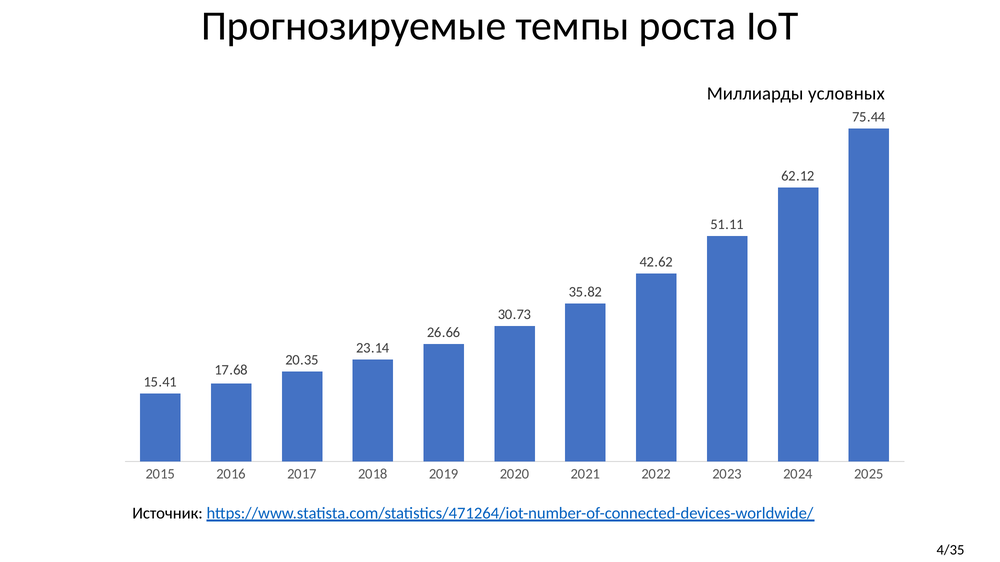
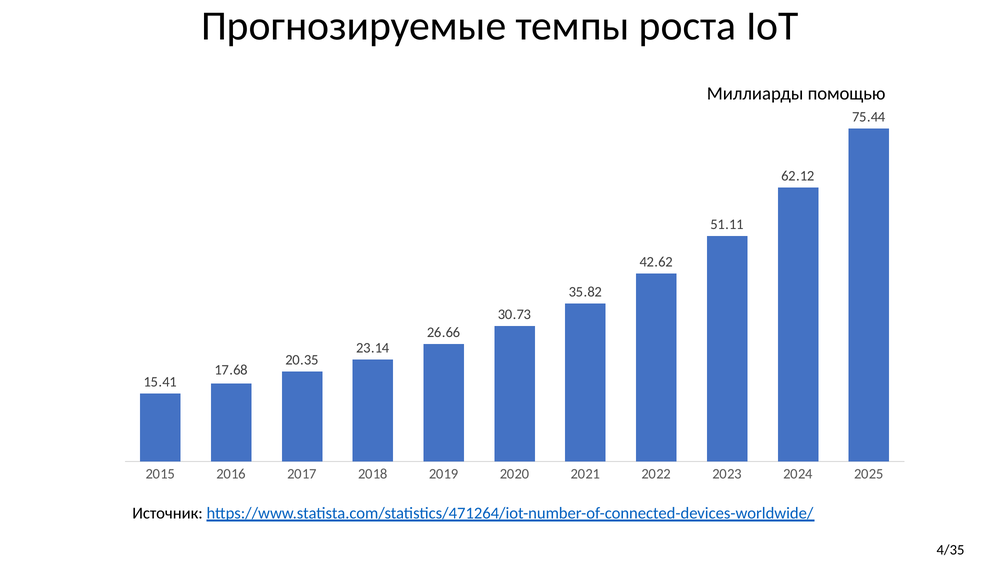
условных: условных -> помощью (847, 93)
